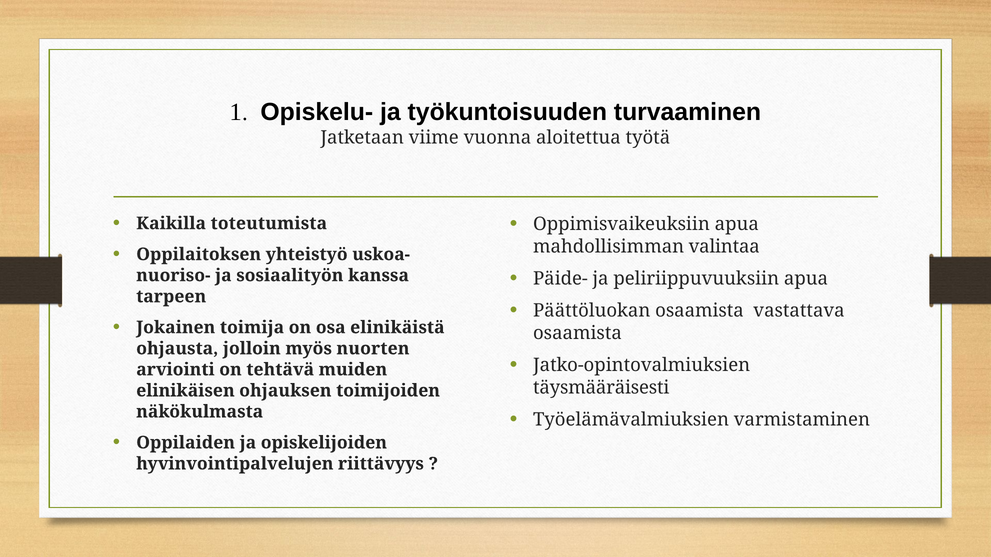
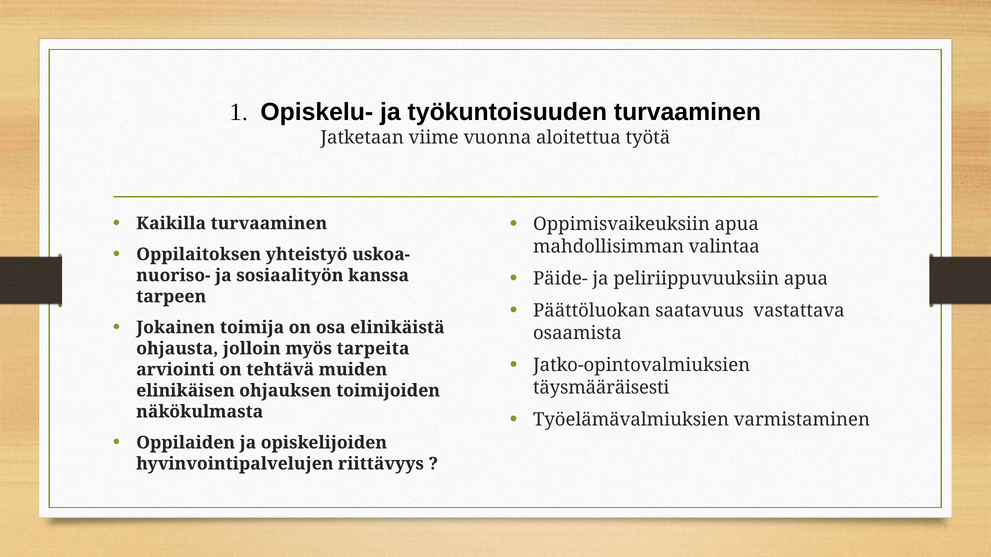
Kaikilla toteutumista: toteutumista -> turvaaminen (269, 224)
Päättöluokan osaamista: osaamista -> saatavuus (699, 311)
nuorten: nuorten -> tarpeita (373, 349)
